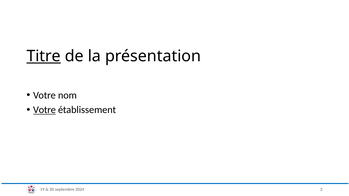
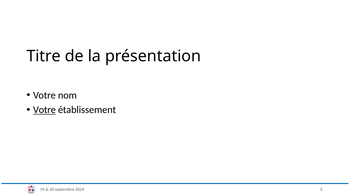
Titre underline: present -> none (44, 56)
